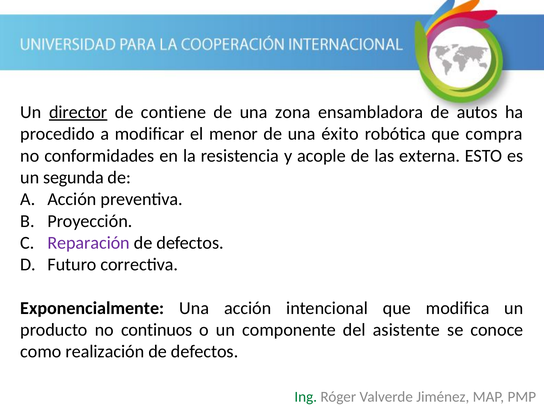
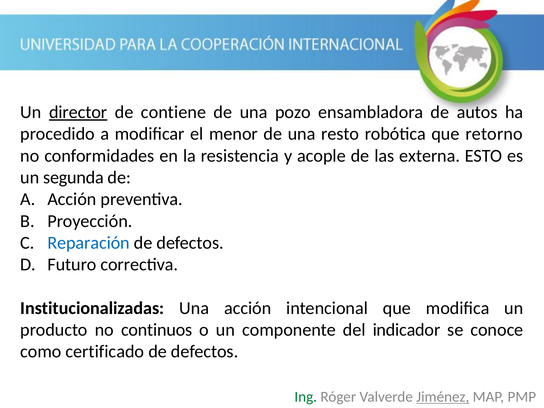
zona: zona -> pozo (293, 112)
éxito: éxito -> resto (340, 134)
compra: compra -> retorno (494, 134)
Reparación colour: purple -> blue (89, 243)
Exponencialmente: Exponencialmente -> Institucionalizadas (92, 308)
asistente: asistente -> indicador (406, 330)
realización: realización -> certificado (105, 352)
Jiménez underline: none -> present (443, 397)
